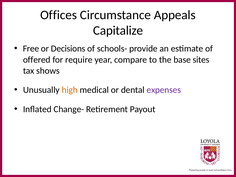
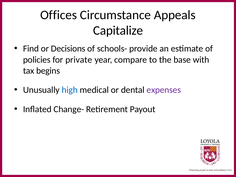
Free: Free -> Find (31, 49)
offered: offered -> policies (37, 60)
require: require -> private (79, 60)
sites: sites -> with (201, 60)
shows: shows -> begins (48, 71)
high colour: orange -> blue (70, 90)
